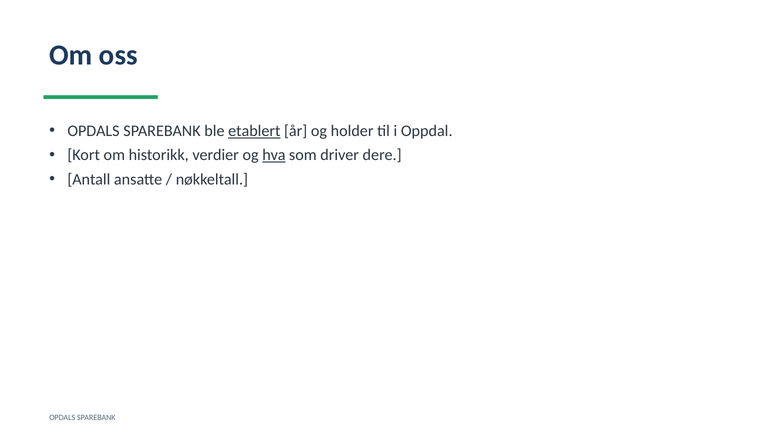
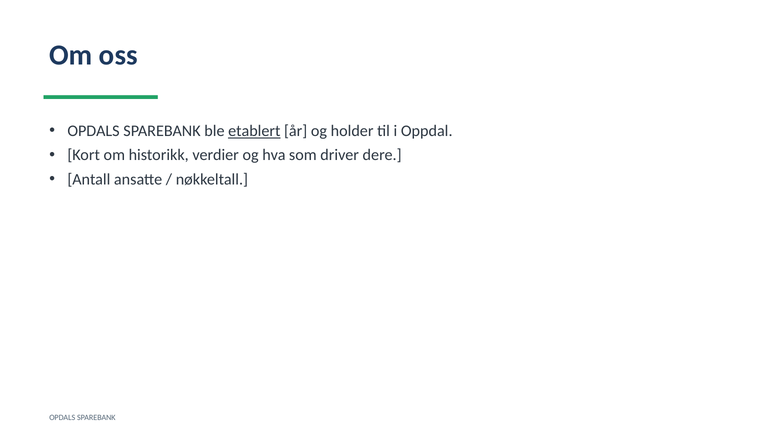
hva underline: present -> none (274, 155)
